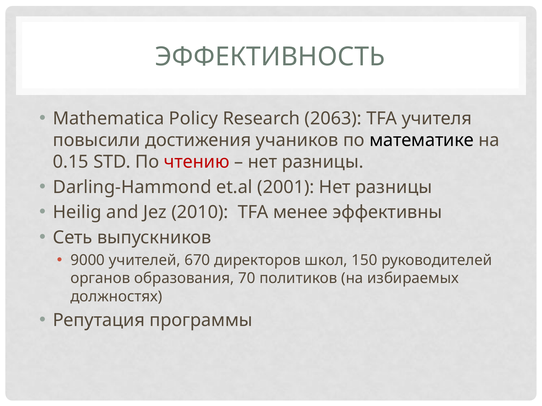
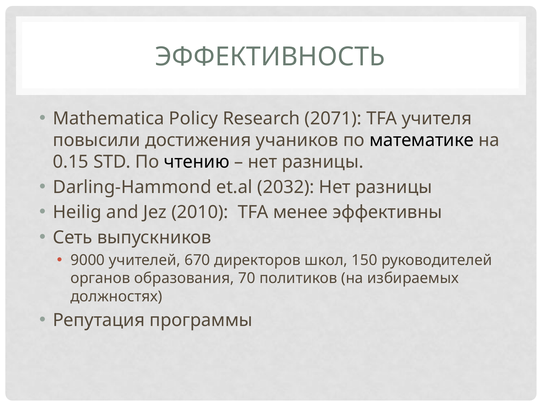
2063: 2063 -> 2071 (333, 119)
чтению colour: red -> black (197, 162)
2001: 2001 -> 2032 (286, 187)
